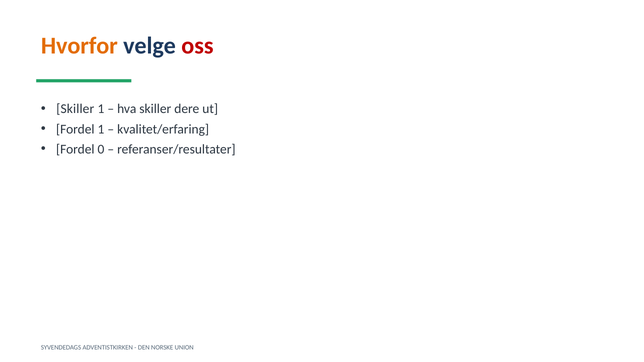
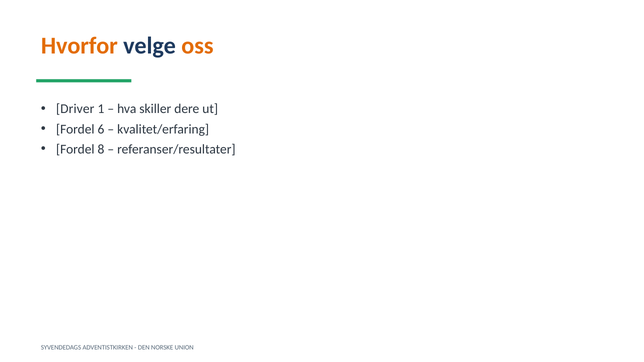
oss colour: red -> orange (197, 46)
Skiller: Skiller -> Driver (75, 109)
Fordel 1: 1 -> 6 (101, 129)
0: 0 -> 8 (101, 149)
